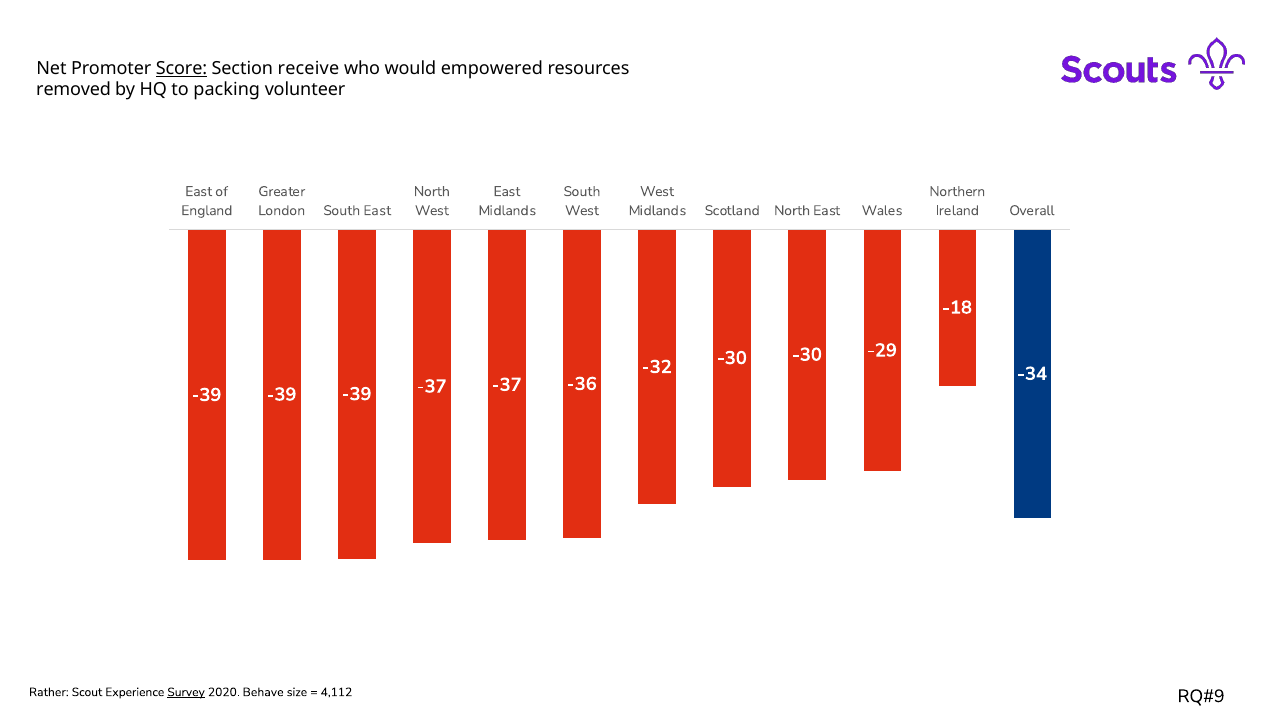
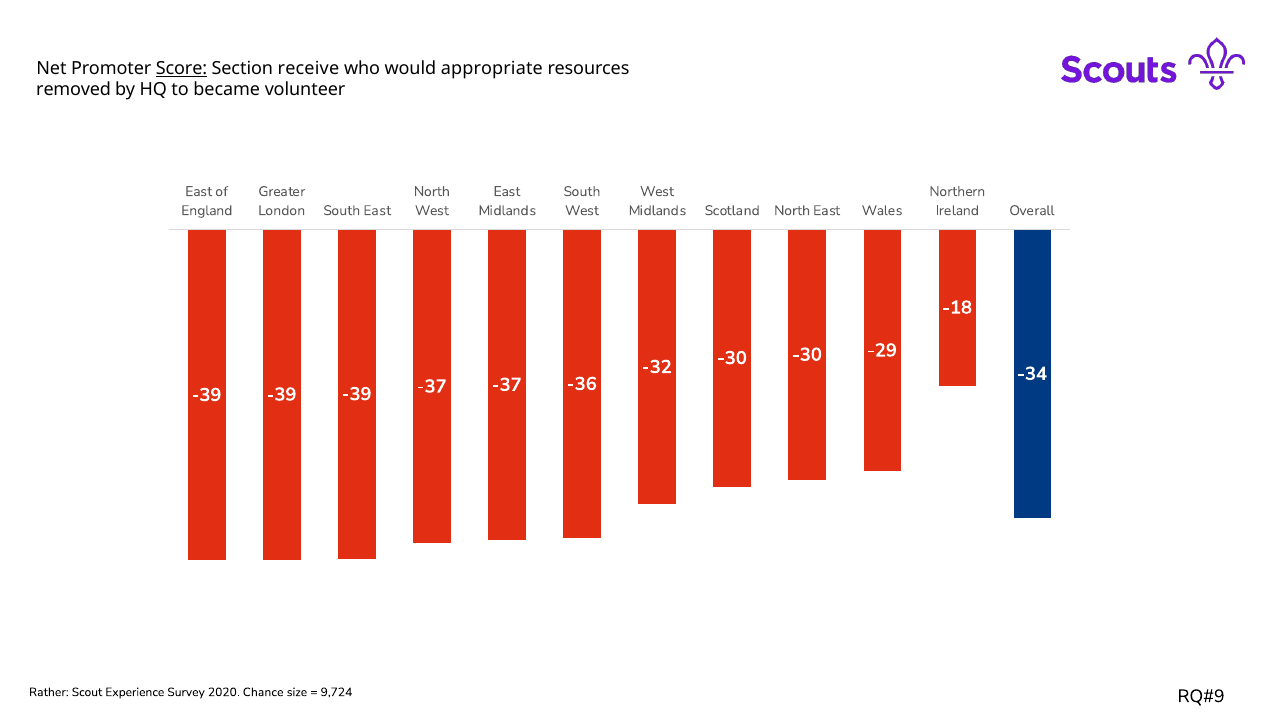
empowered: empowered -> appropriate (492, 68)
packing: packing -> became (227, 90)
Survey underline: present -> none (186, 692)
Behave: Behave -> Chance (263, 692)
4,112: 4,112 -> 9,724 (336, 692)
